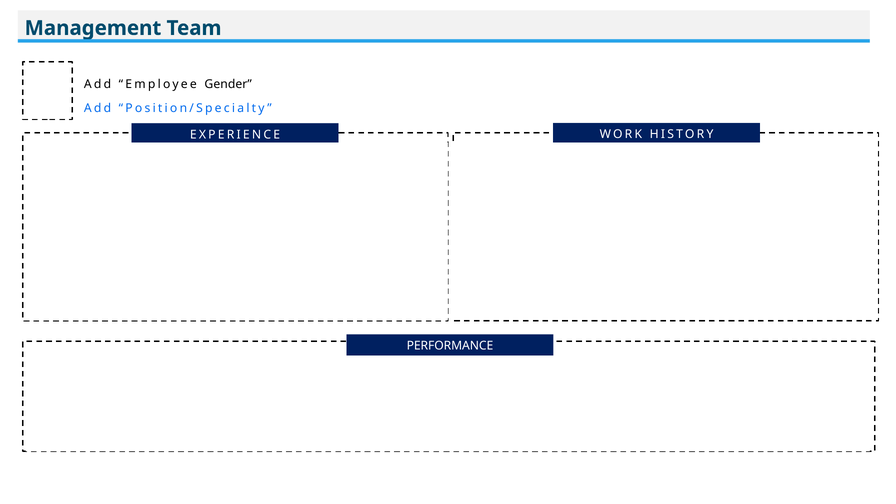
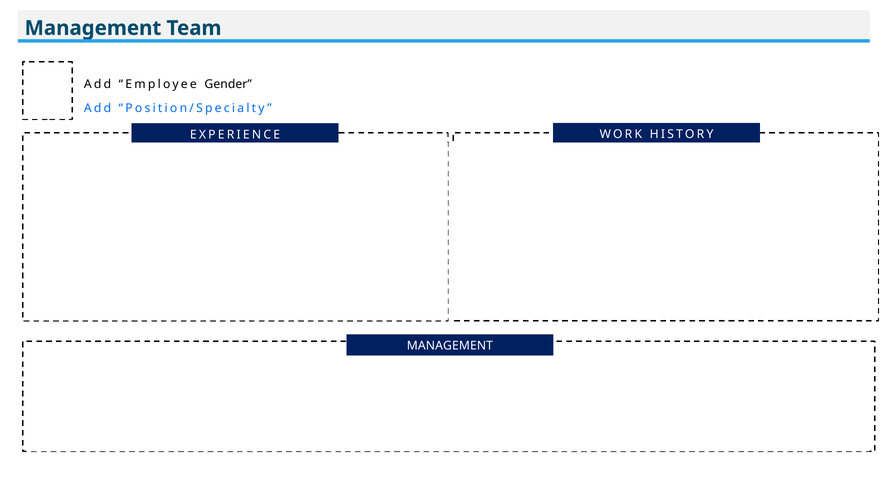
PERFORMANCE: PERFORMANCE -> MANAGEMENT (450, 346)
